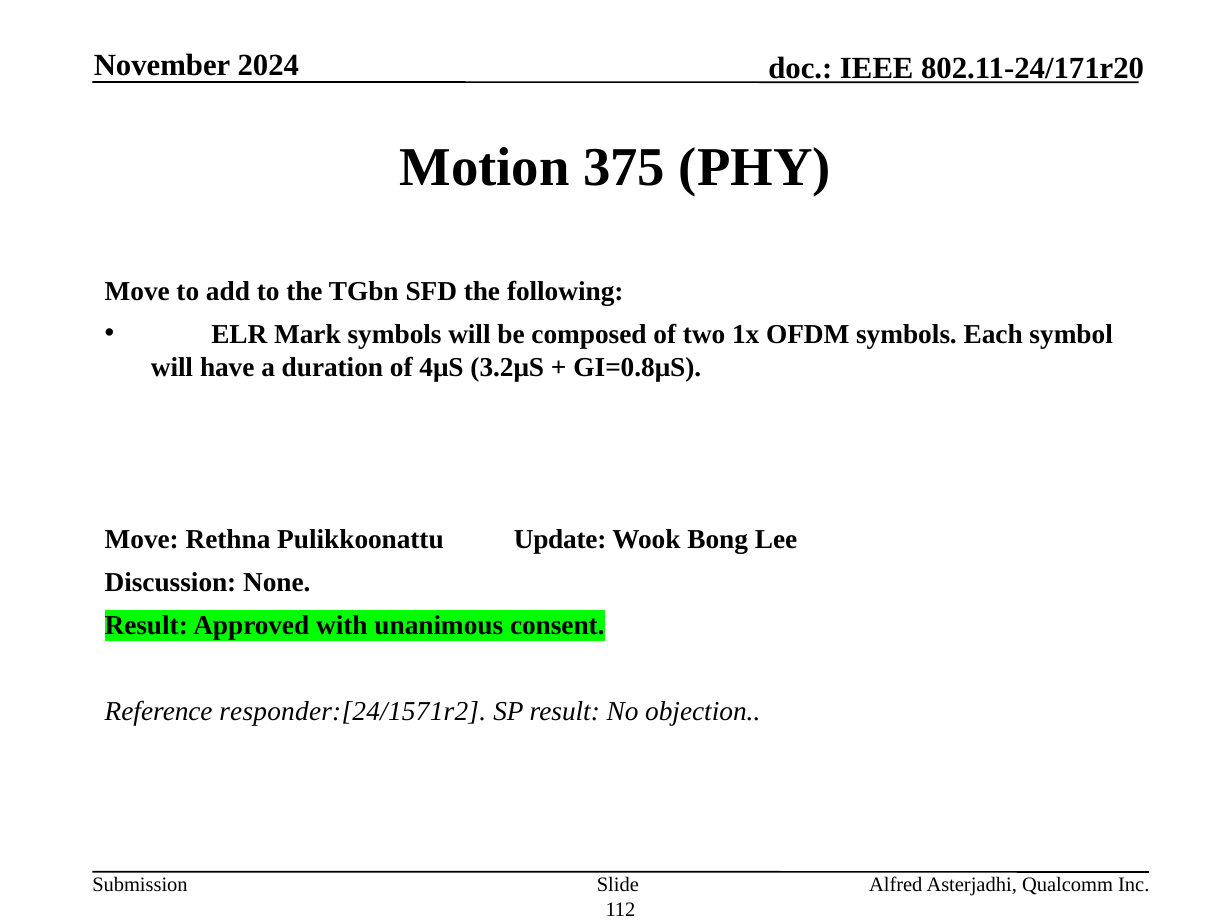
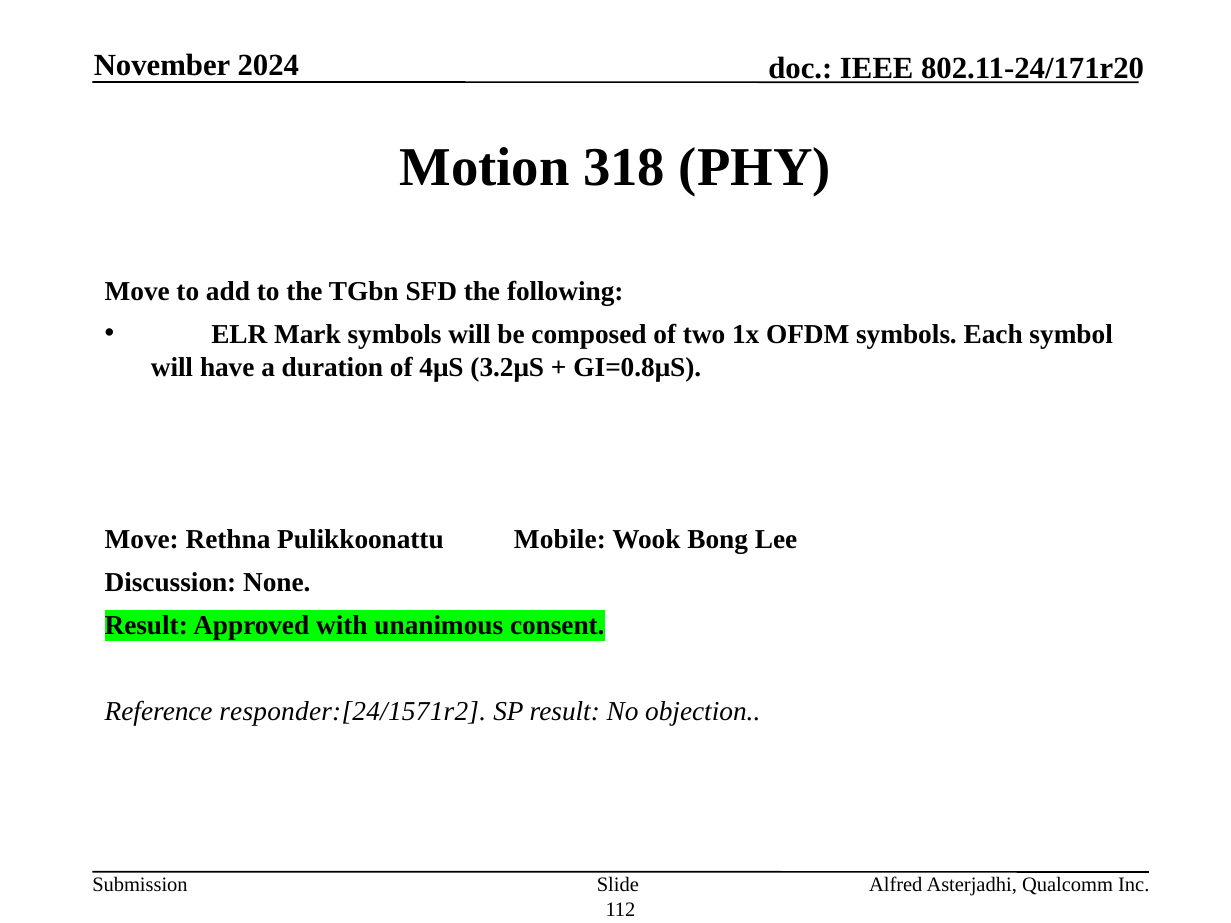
375: 375 -> 318 (624, 168)
Update: Update -> Mobile (560, 539)
